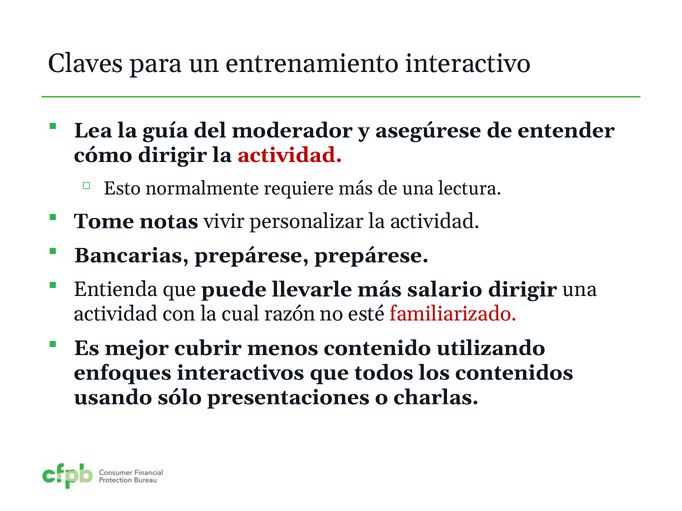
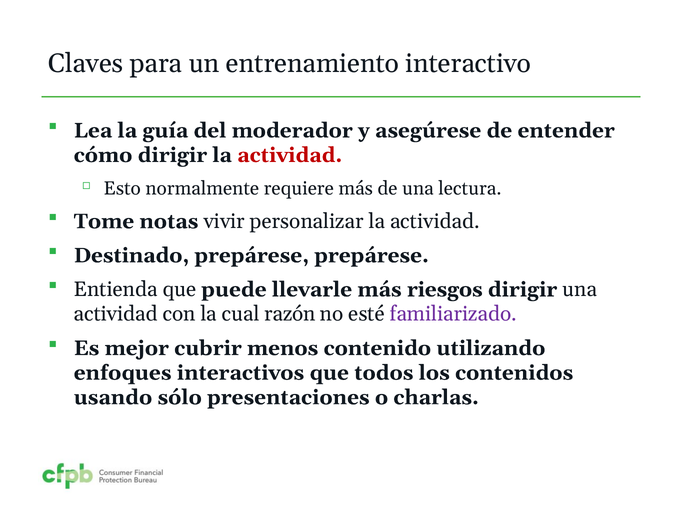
Bancarias: Bancarias -> Destinado (131, 256)
salario: salario -> riesgos (445, 290)
familiarizado colour: red -> purple (453, 314)
